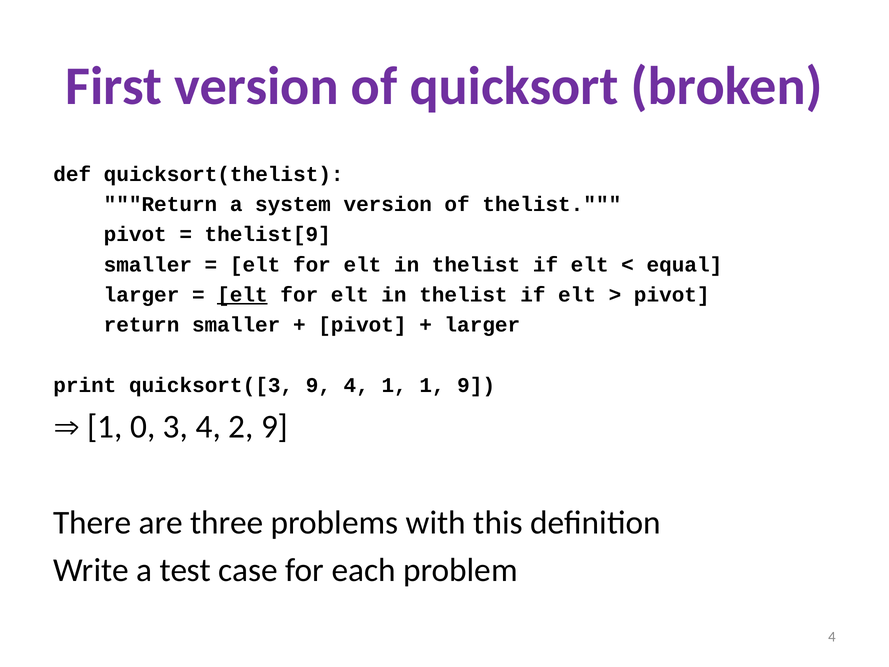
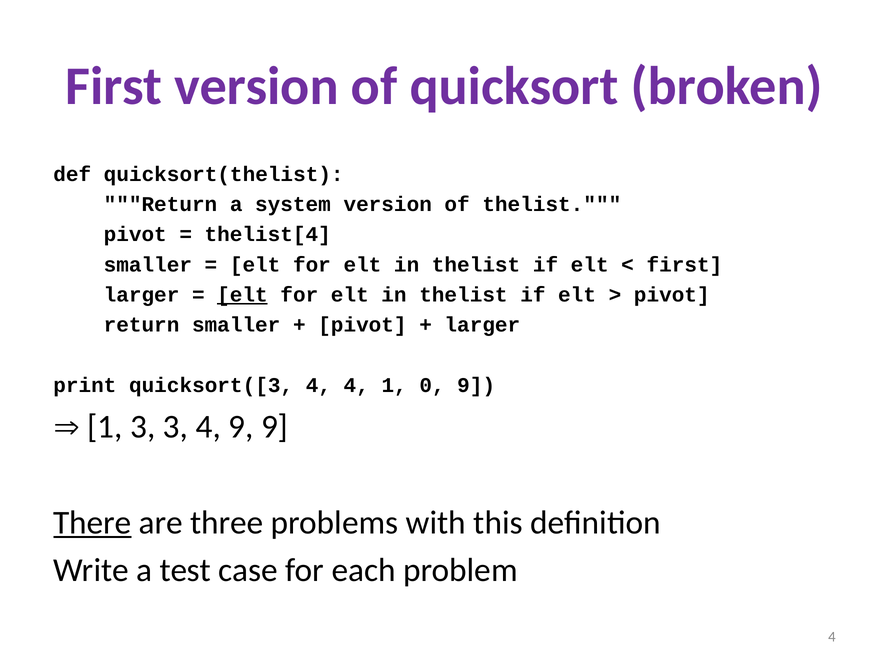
thelist[9: thelist[9 -> thelist[4 (268, 234)
equal: equal -> first (684, 264)
quicksort([3 9: 9 -> 4 (318, 385)
1 1: 1 -> 0 (432, 385)
1 0: 0 -> 3 (143, 426)
4 2: 2 -> 9 (241, 426)
There underline: none -> present (92, 522)
